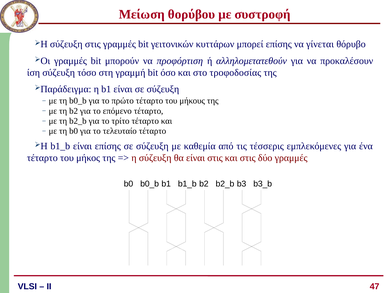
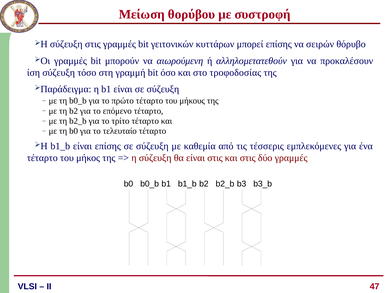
γίνεται: γίνεται -> σειρών (320, 44)
προφόρτιση: προφόρτιση -> αιωρούμενη (180, 61)
